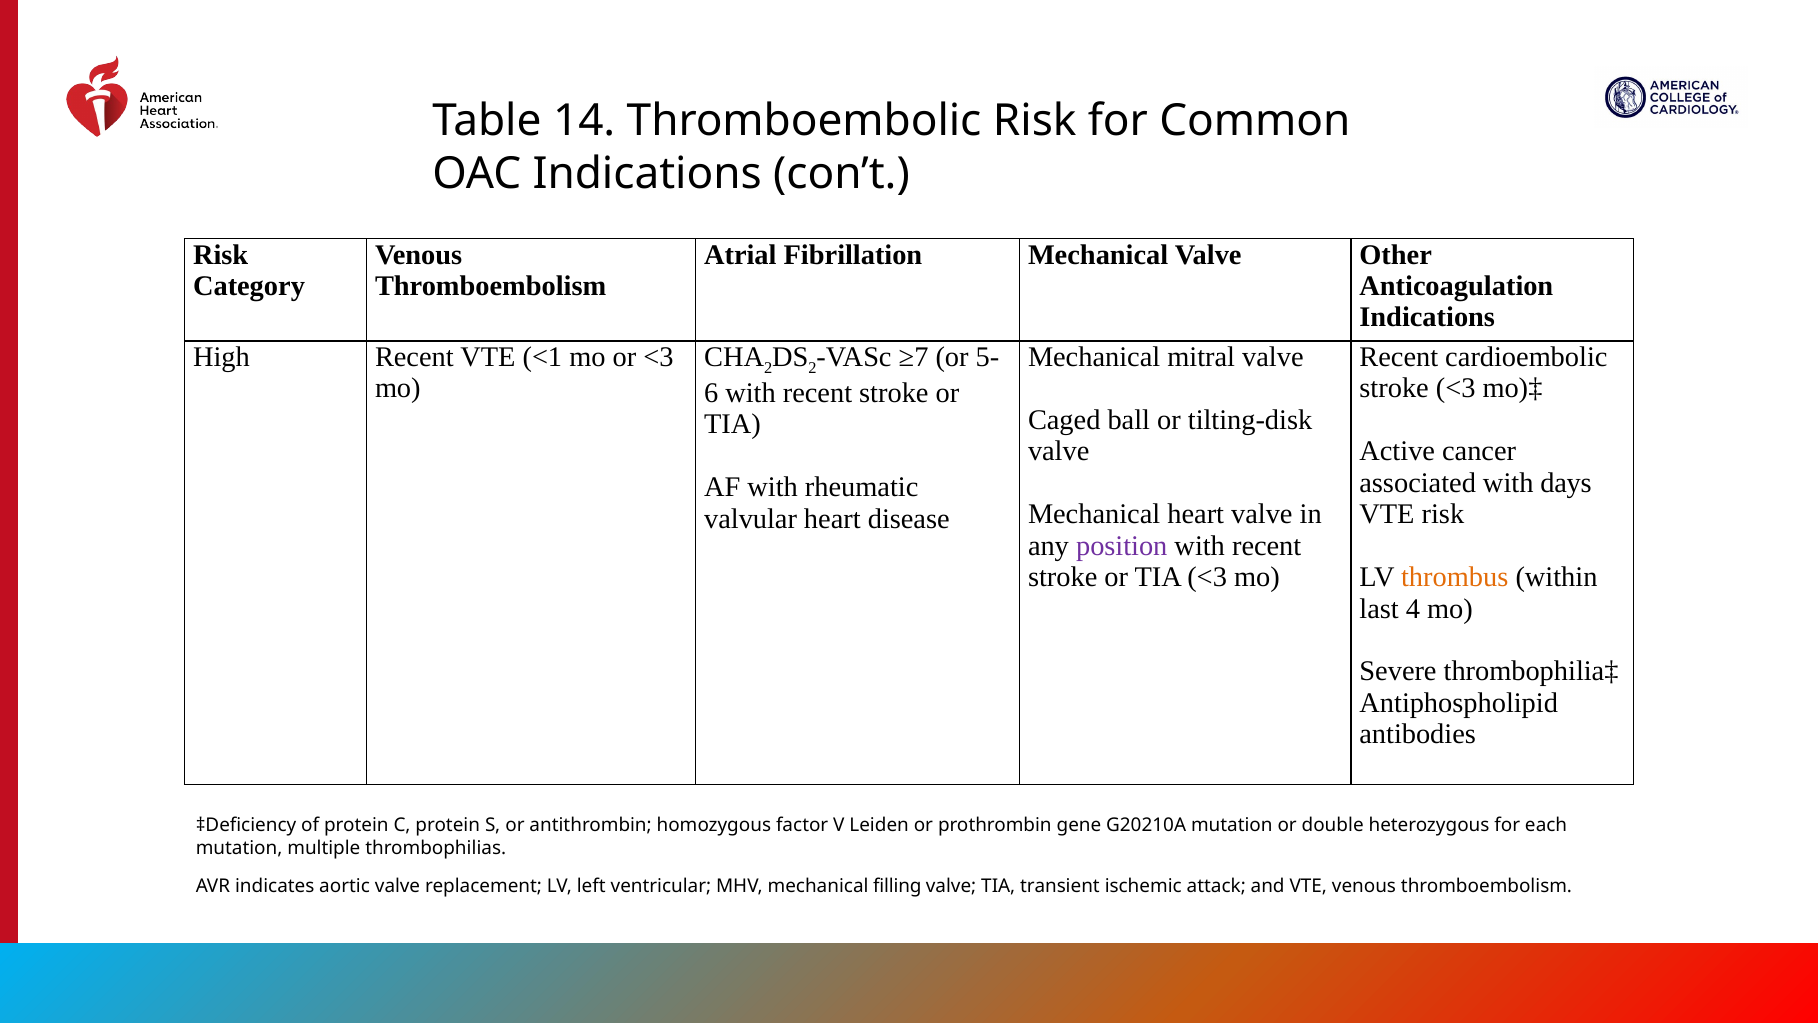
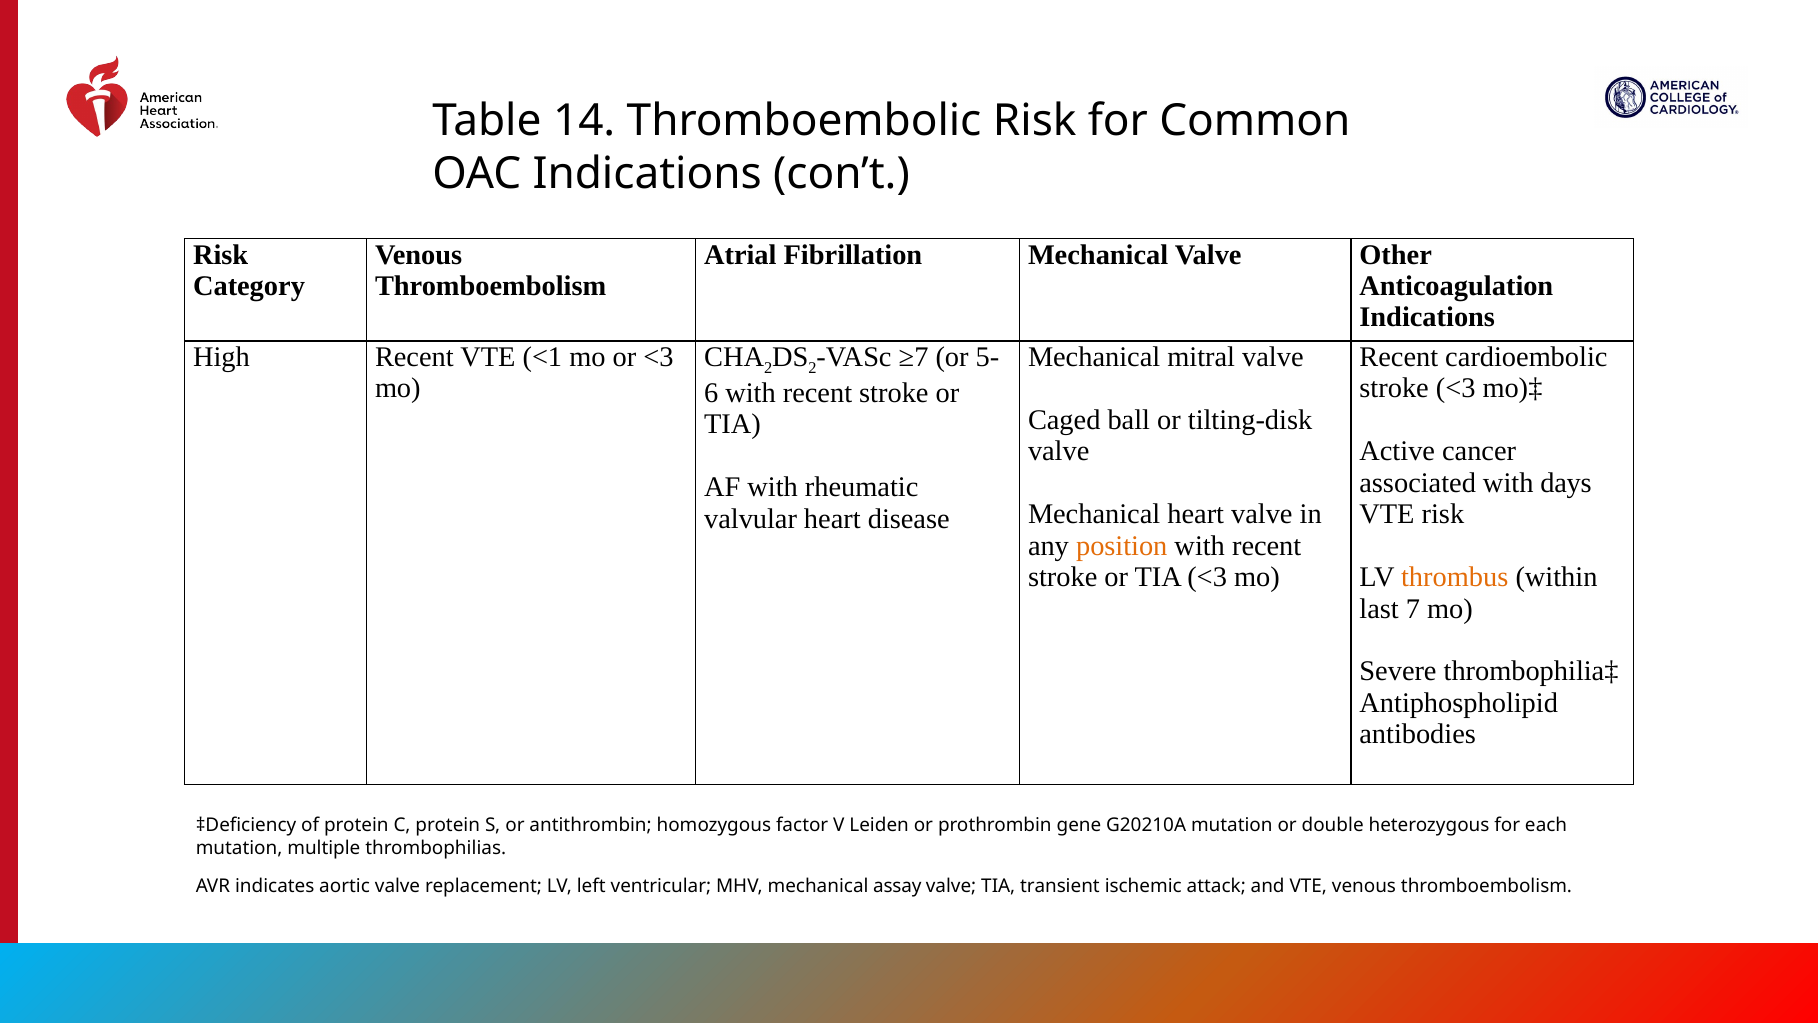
position colour: purple -> orange (1122, 546)
4: 4 -> 7 (1413, 608)
filling: filling -> assay (897, 886)
